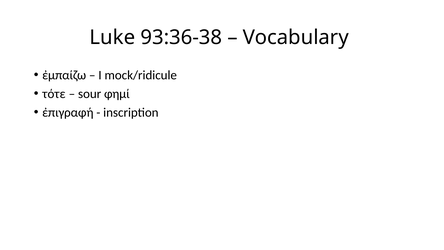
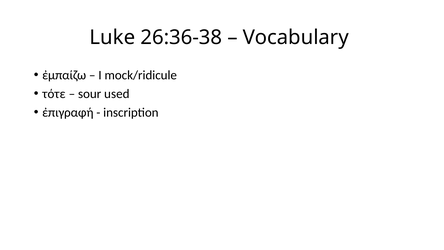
93:36-38: 93:36-38 -> 26:36-38 (181, 37)
φημί: φημί -> used (117, 94)
